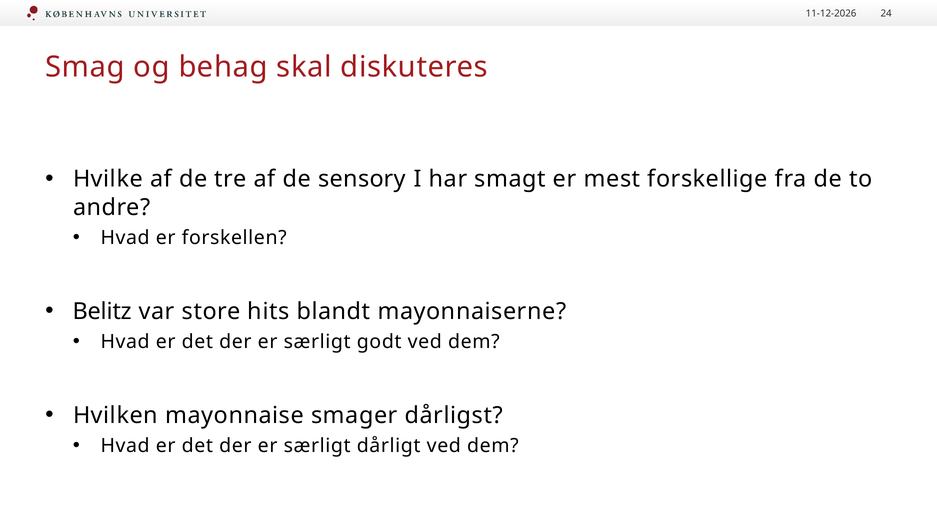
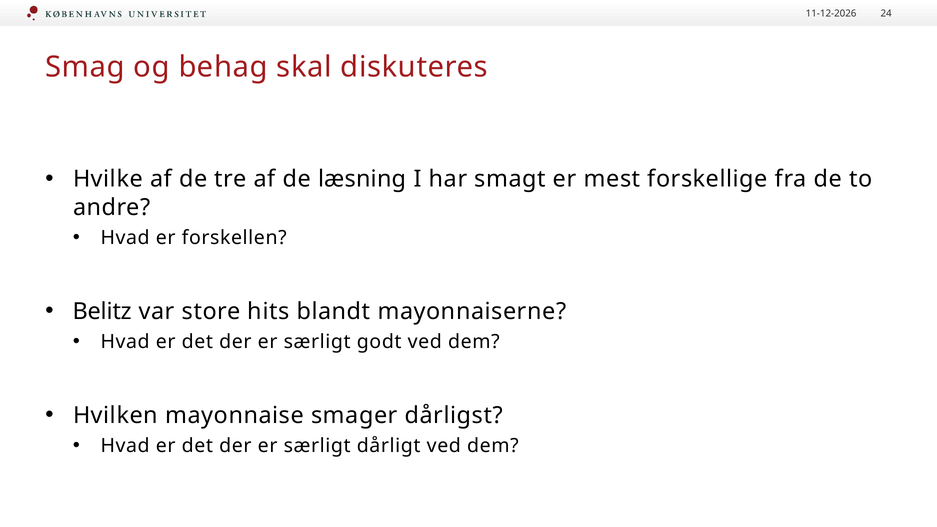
sensory: sensory -> læsning (362, 179)
